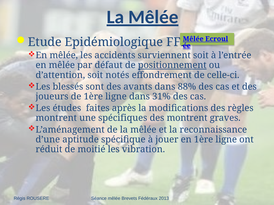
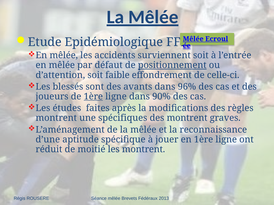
notés: notés -> faible (117, 75)
88%: 88% -> 96% (187, 87)
1ère underline: none -> present (93, 97)
31%: 31% -> 90% (161, 97)
les vibration: vibration -> montrent (144, 150)
